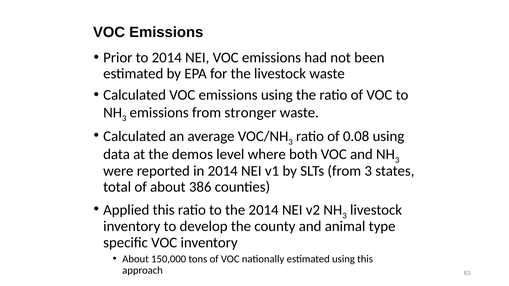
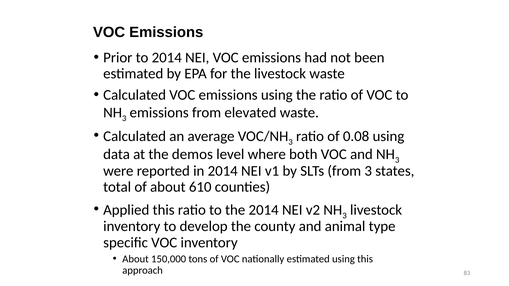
stronger: stronger -> elevated (250, 113)
386: 386 -> 610 (200, 187)
